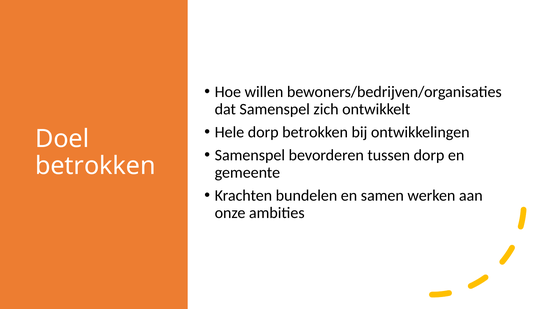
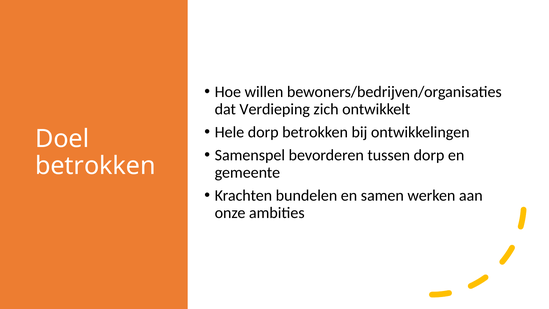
dat Samenspel: Samenspel -> Verdieping (275, 109)
